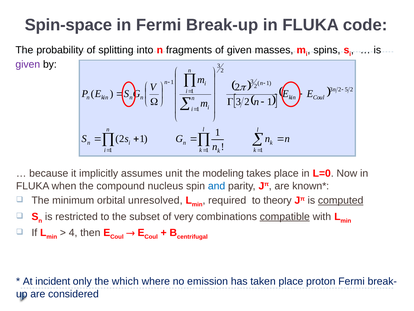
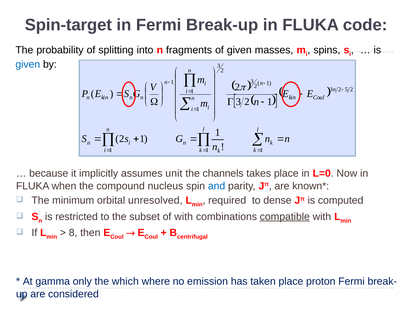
Spin-space: Spin-space -> Spin-target (68, 25)
given colour: purple -> blue (28, 64)
modeling: modeling -> channels (223, 173)
theory: theory -> dense (277, 200)
computed underline: present -> none (341, 200)
of very: very -> with (184, 216)
4: 4 -> 8 (73, 233)
incident: incident -> gamma (53, 281)
